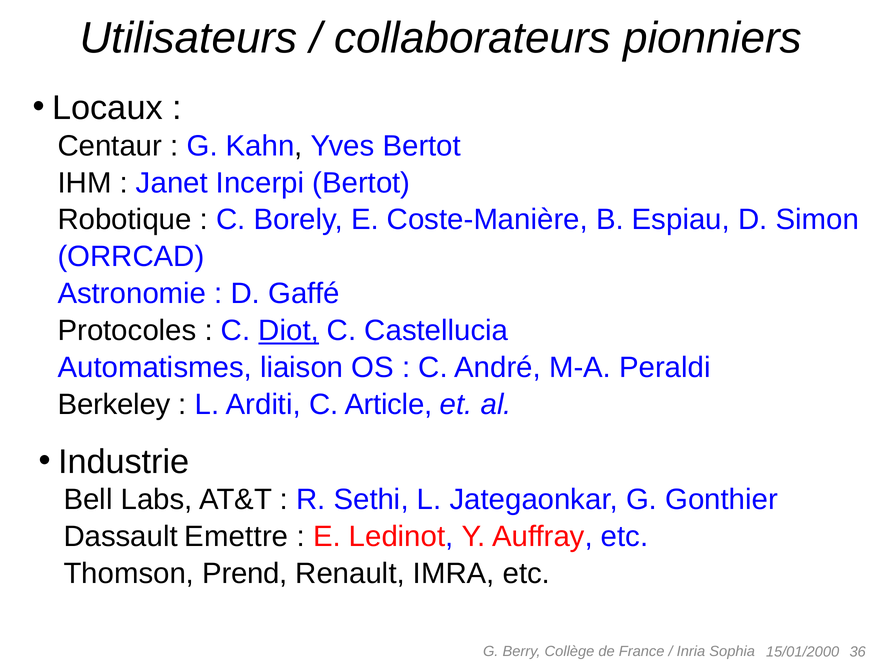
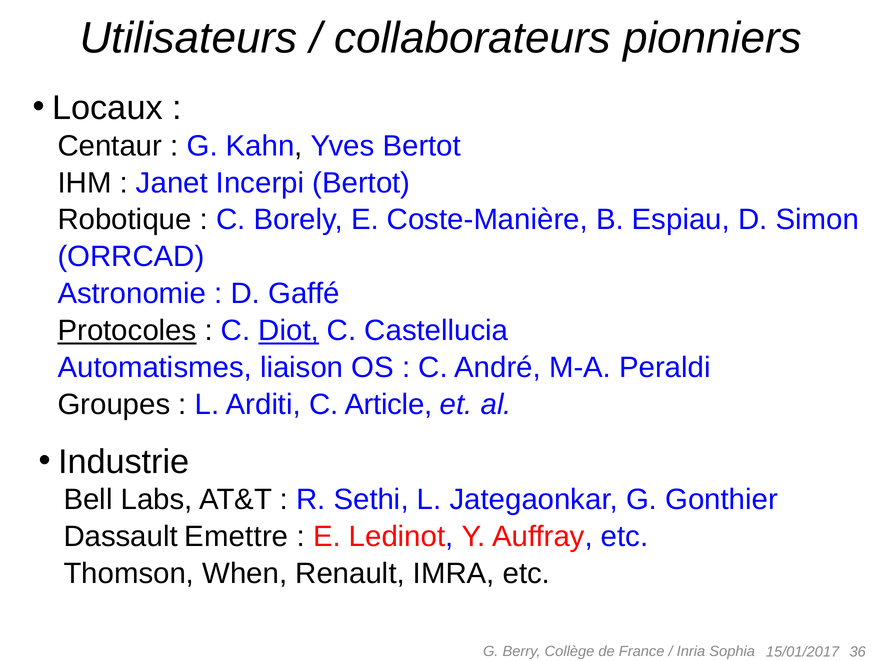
Protocoles underline: none -> present (127, 331)
Berkeley: Berkeley -> Groupes (114, 405)
Prend: Prend -> When (245, 574)
15/01/2000: 15/01/2000 -> 15/01/2017 (803, 653)
